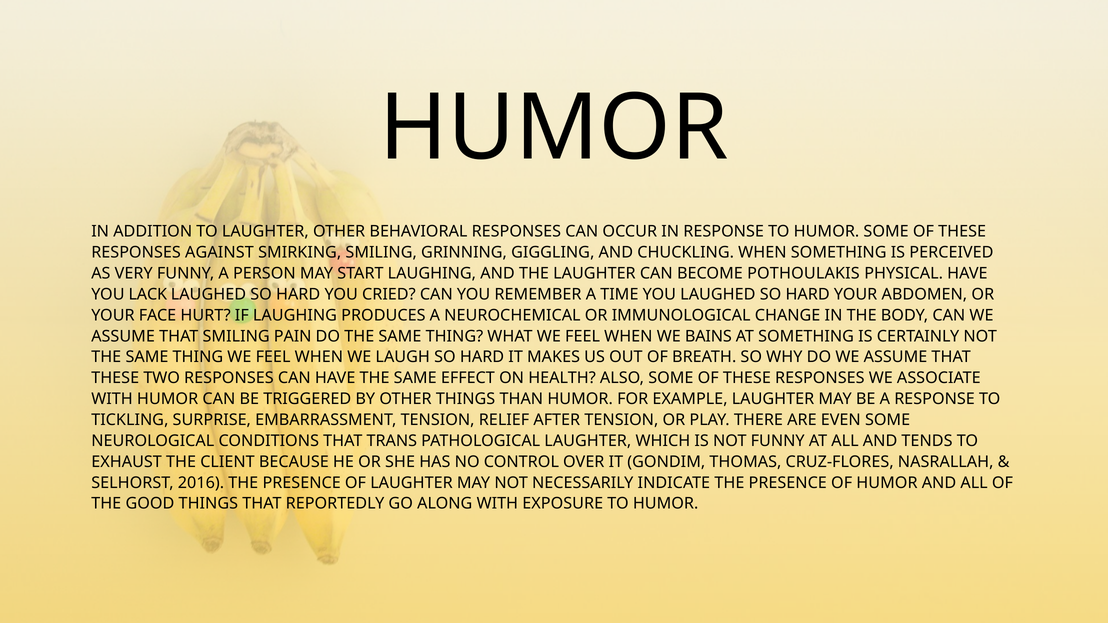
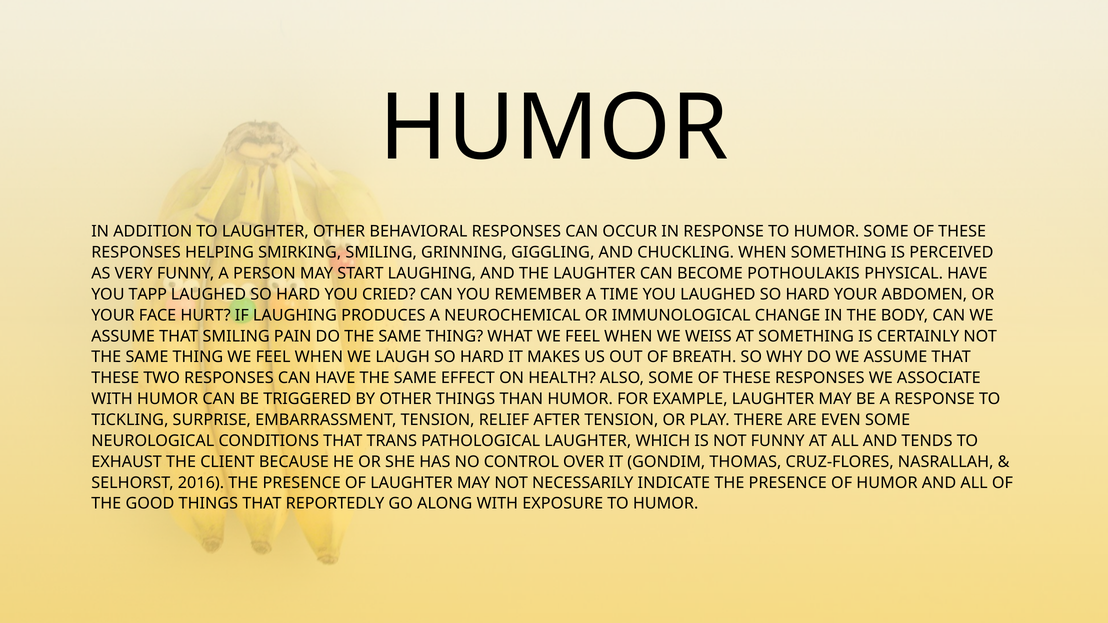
AGAINST: AGAINST -> HELPING (219, 253)
LACK: LACK -> TAPP (148, 294)
BAINS: BAINS -> WEISS (708, 336)
